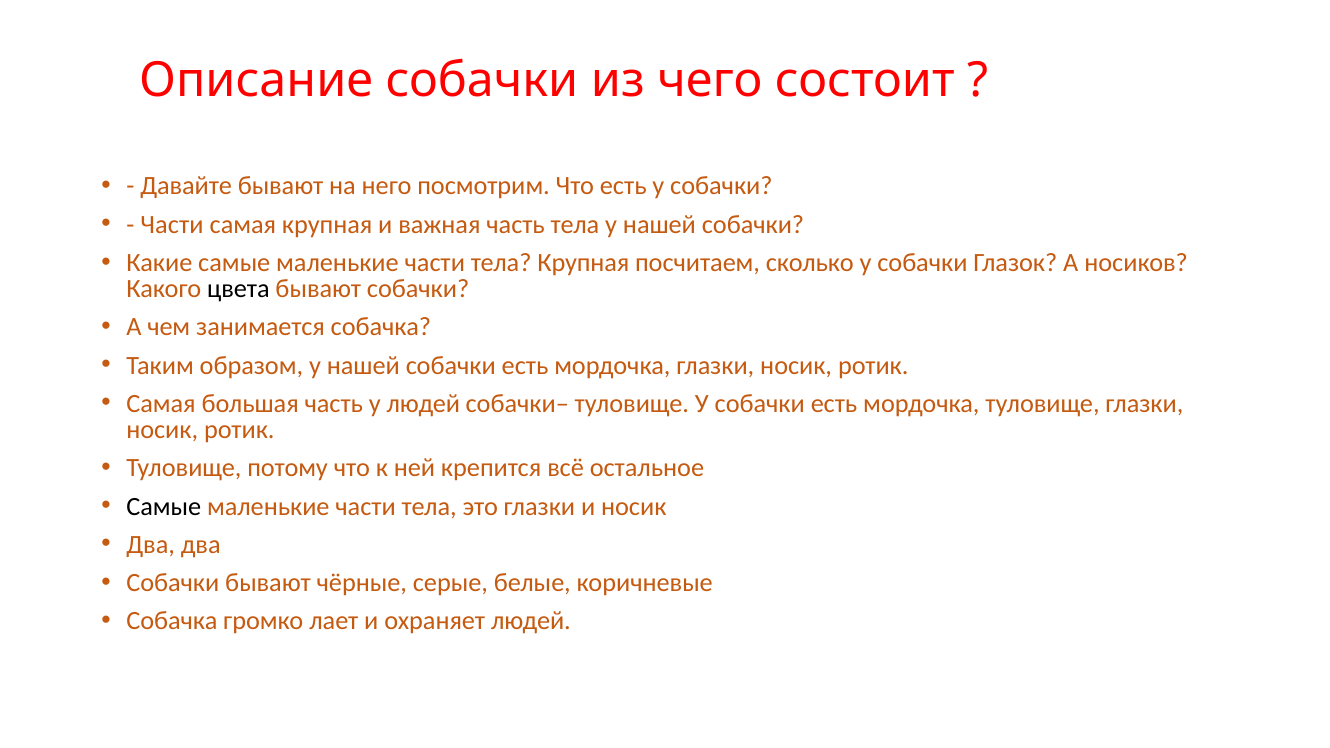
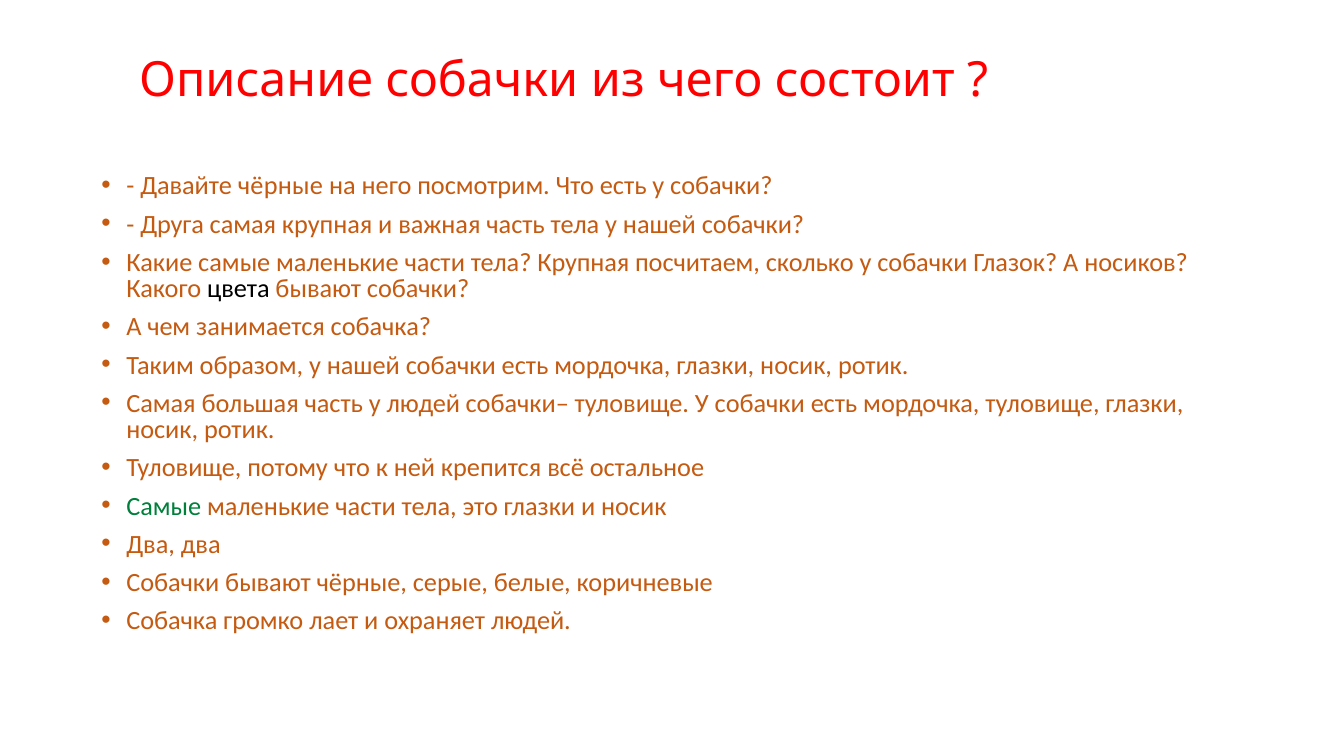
Давайте бывают: бывают -> чёрные (280, 186)
Части: Части -> Друга (172, 225)
Самые colour: black -> green (164, 506)
